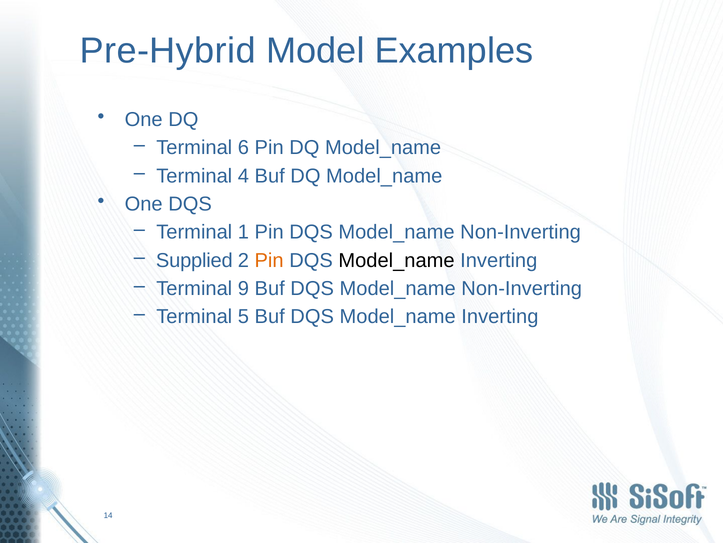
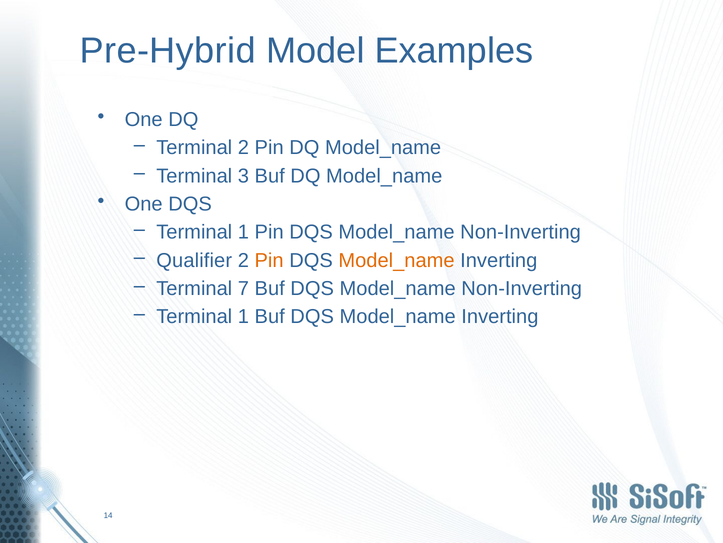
Terminal 6: 6 -> 2 (243, 148)
4: 4 -> 3 (243, 176)
Supplied: Supplied -> Qualifier (194, 260)
Model_name colour: black -> orange (397, 260)
9: 9 -> 7 (243, 288)
5: 5 -> 1 (243, 316)
